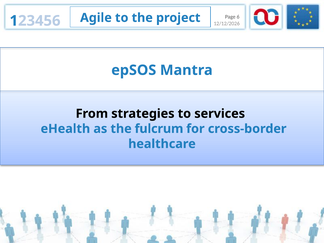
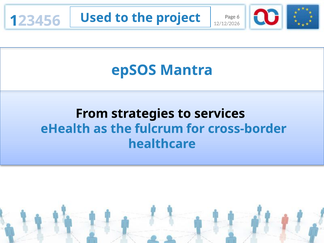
Agile: Agile -> Used (96, 18)
